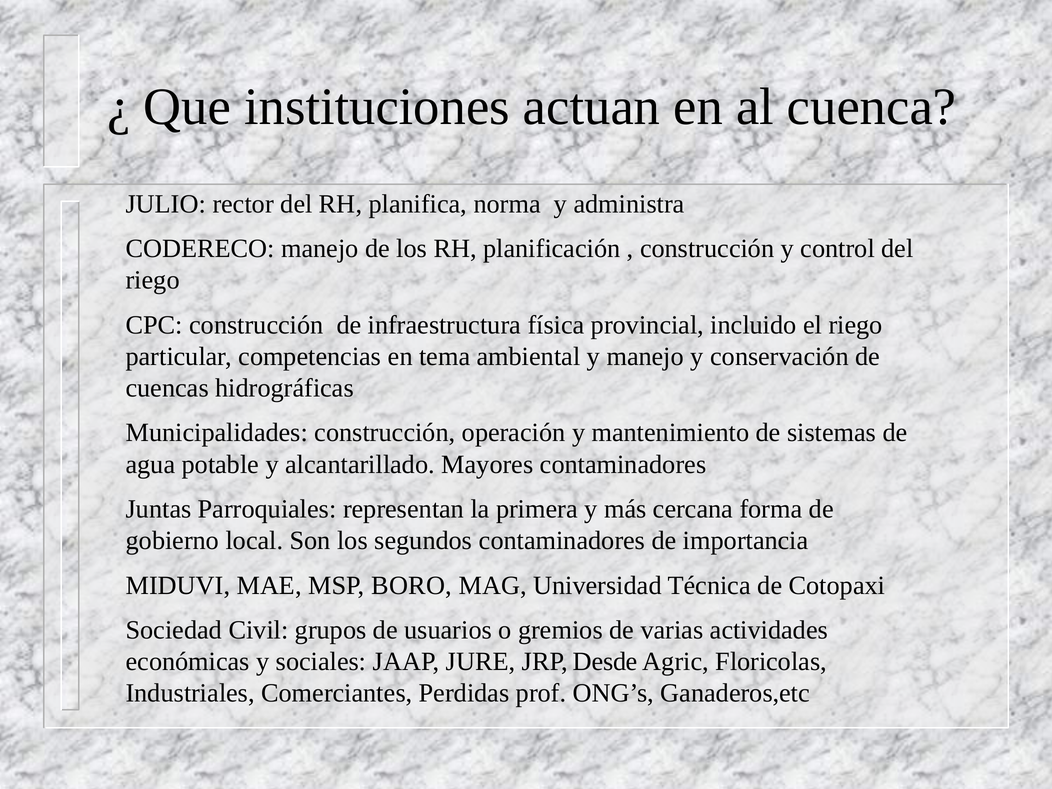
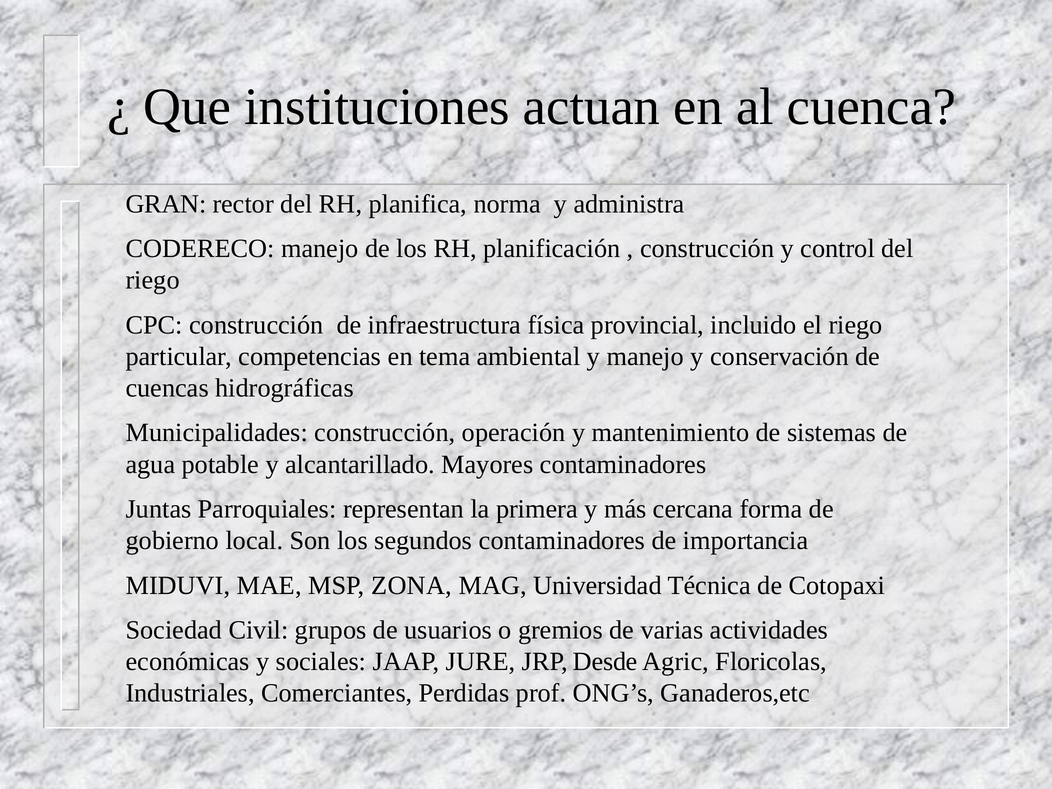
JULIO: JULIO -> GRAN (166, 204)
BORO: BORO -> ZONA (412, 585)
